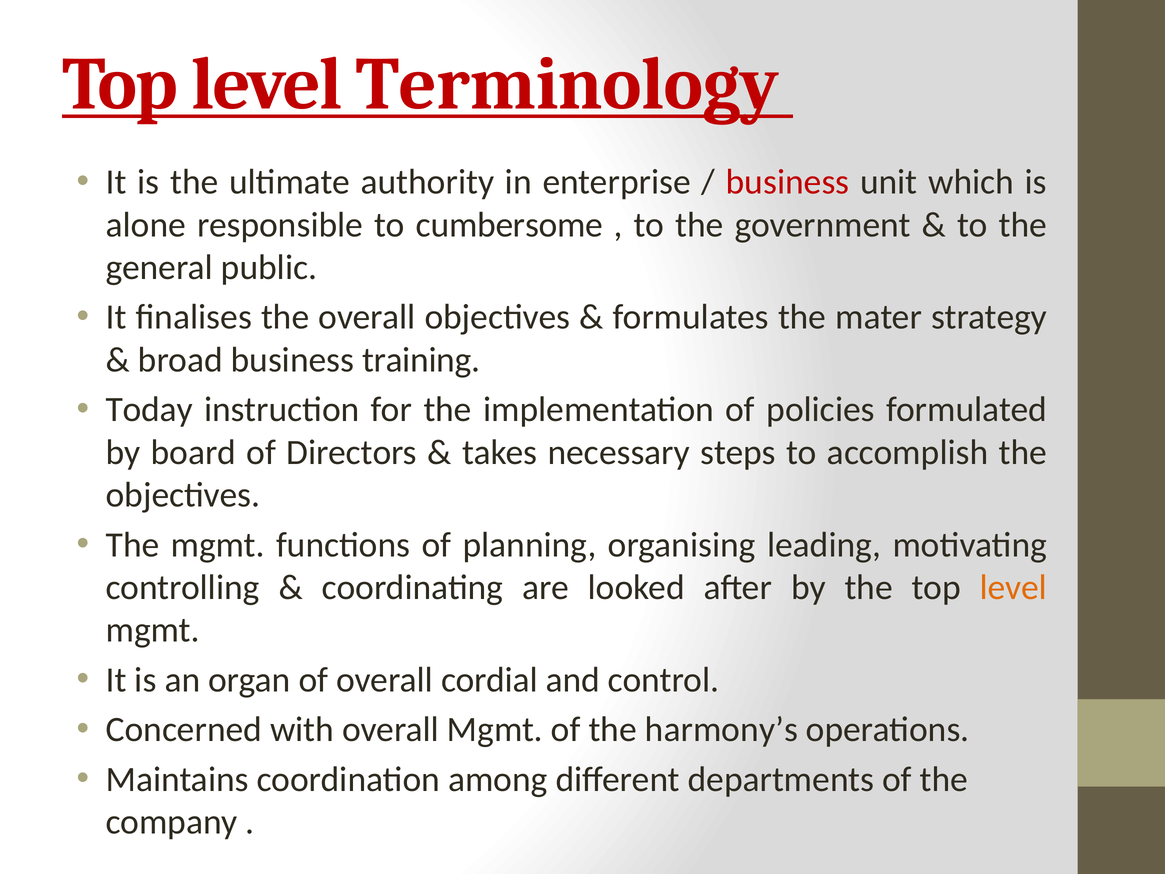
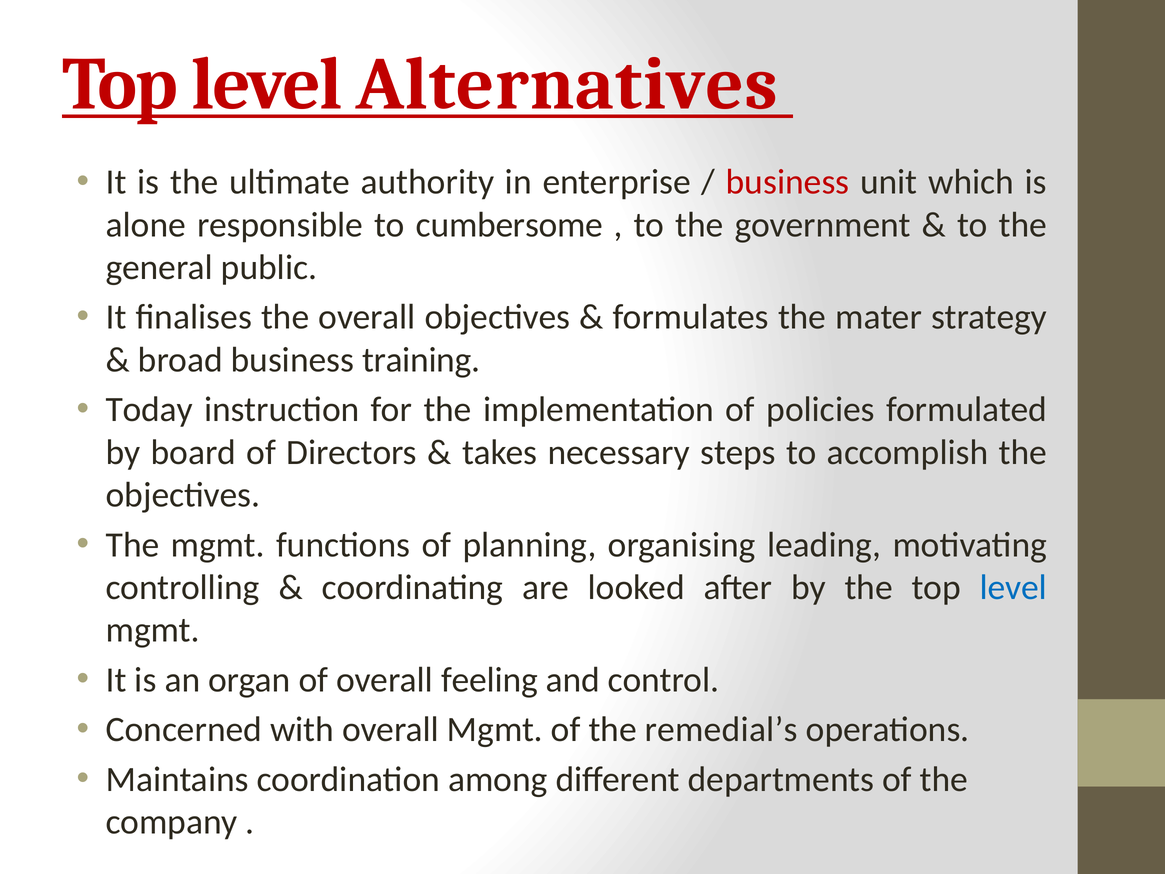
Terminology: Terminology -> Alternatives (567, 84)
level colour: orange -> blue (1013, 587)
cordial: cordial -> feeling (489, 680)
harmony’s: harmony’s -> remedial’s (721, 729)
